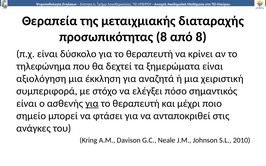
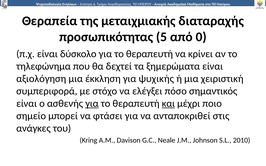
προσωπικότητας 8: 8 -> 5 (162, 37)
από 8: 8 -> 0 (201, 37)
αναζητά: αναζητά -> ψυχικής (156, 79)
και underline: none -> present (168, 104)
